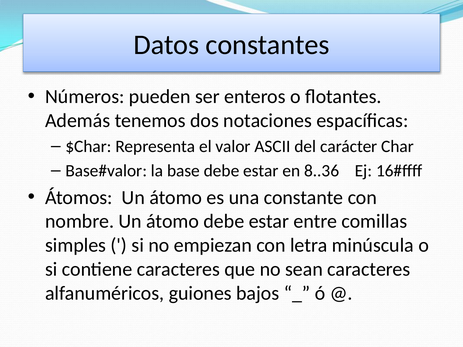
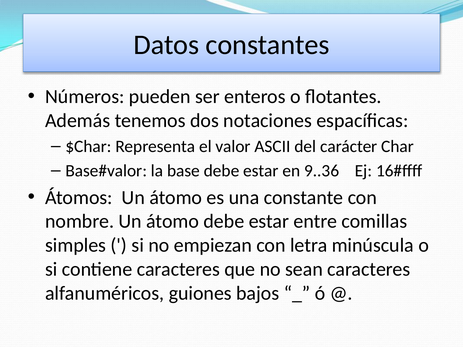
8..36: 8..36 -> 9..36 (322, 171)
